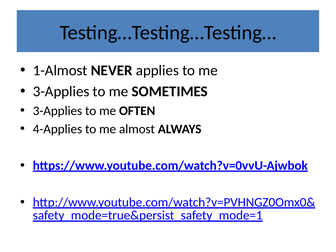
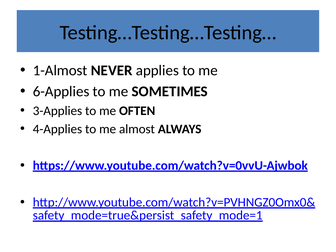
3-Applies: 3-Applies -> 6-Applies (61, 91)
